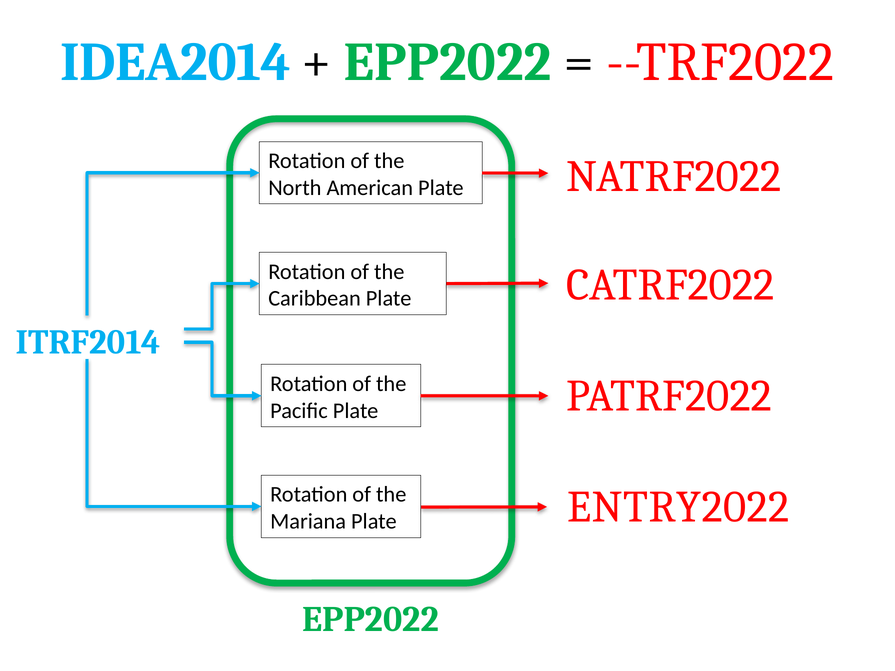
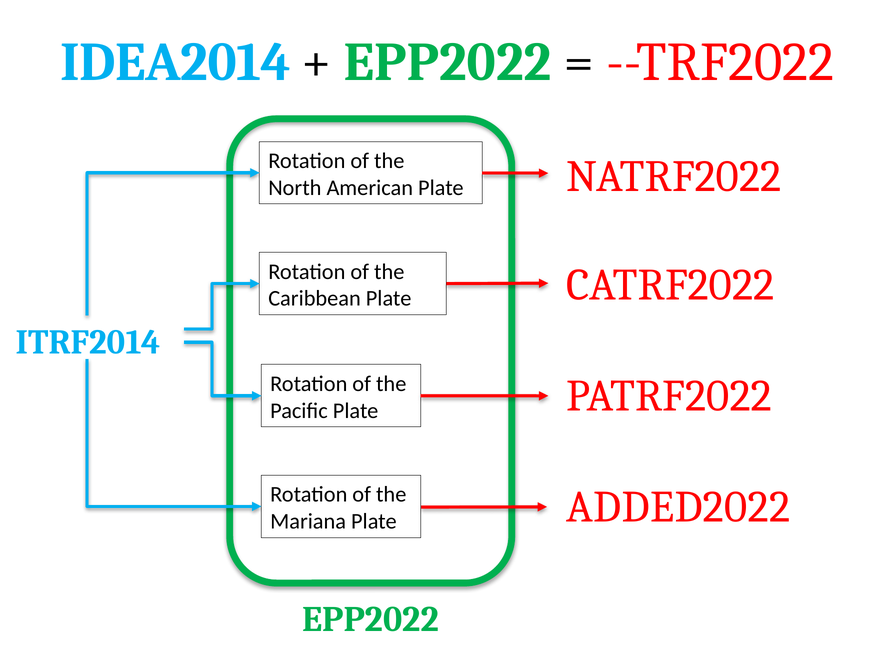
ENTRY2022: ENTRY2022 -> ADDED2022 (678, 507)
